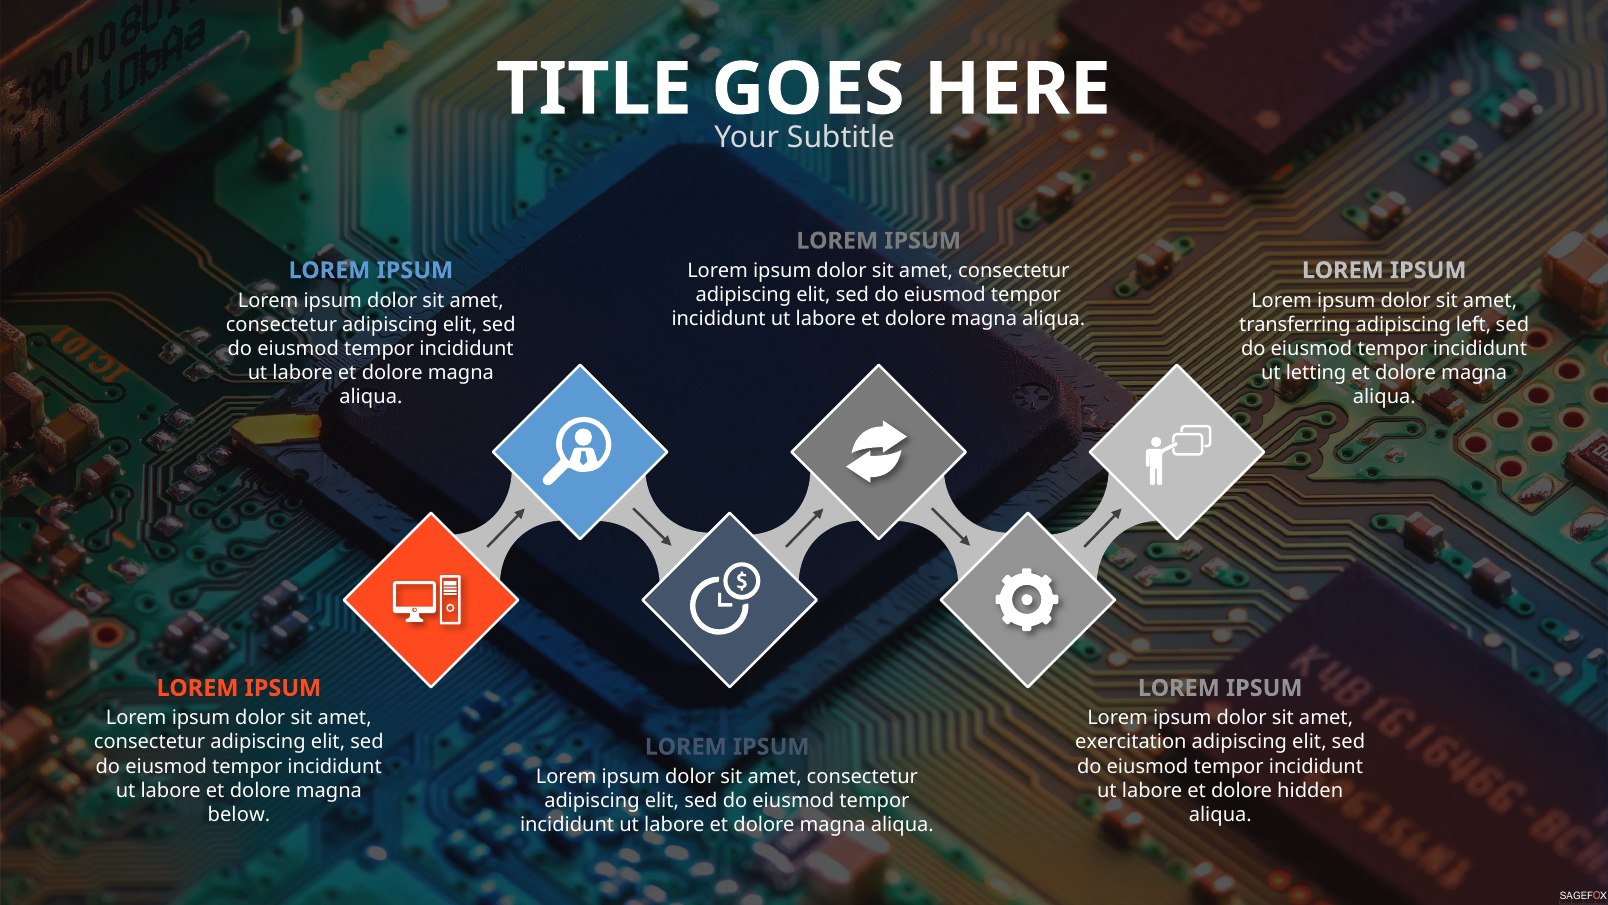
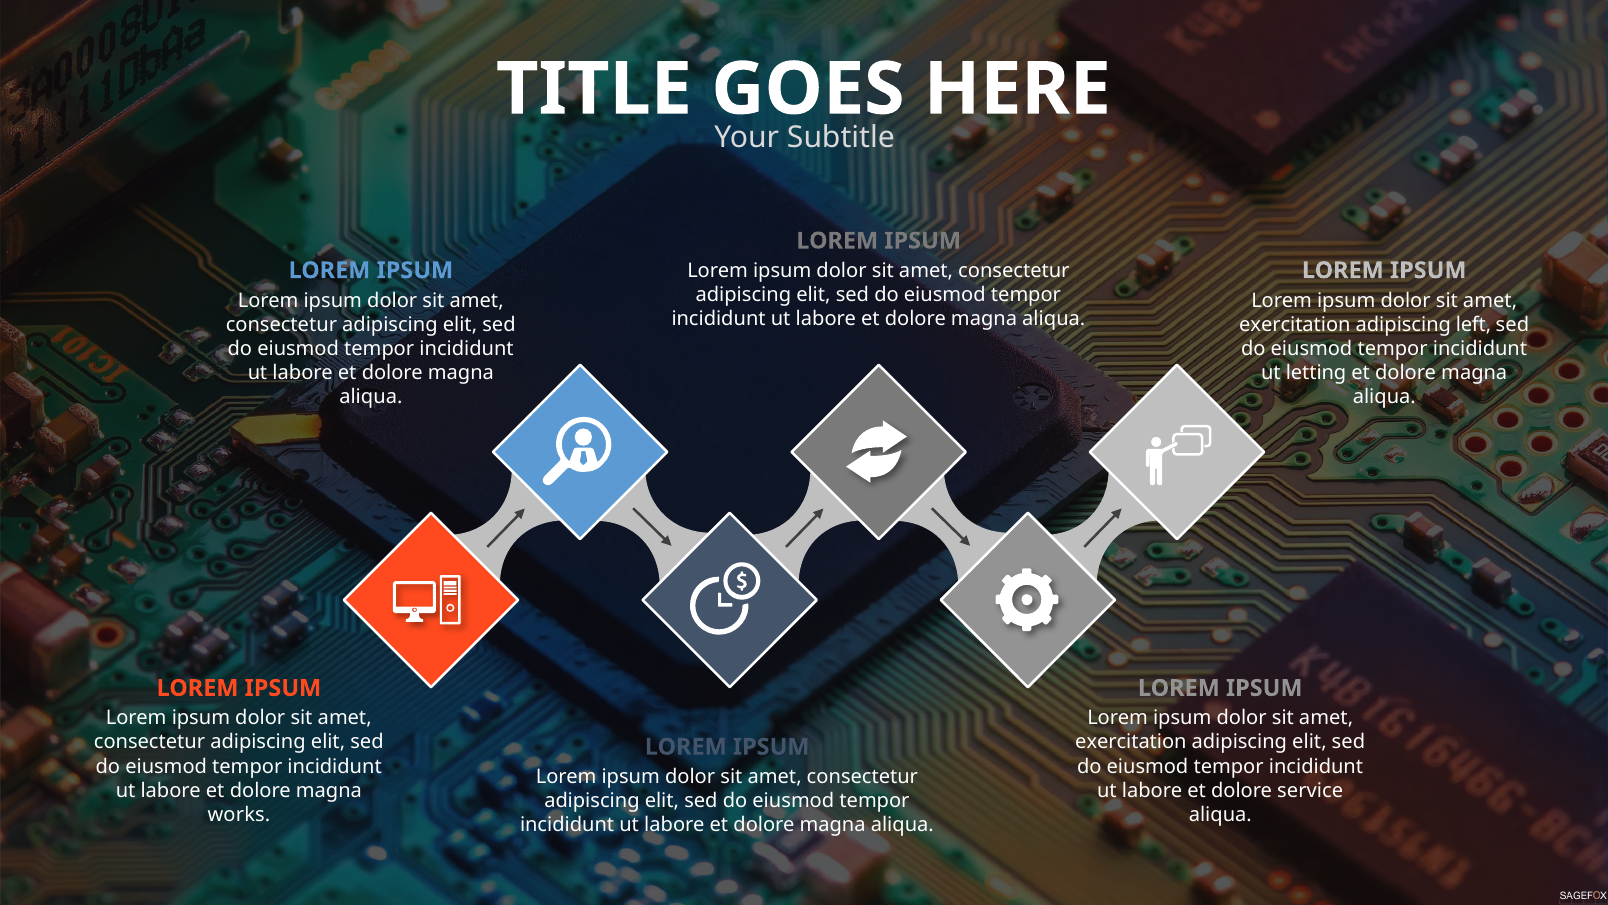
transferring: transferring -> exercitation (1295, 324)
hidden: hidden -> service (1310, 790)
below: below -> works (239, 814)
